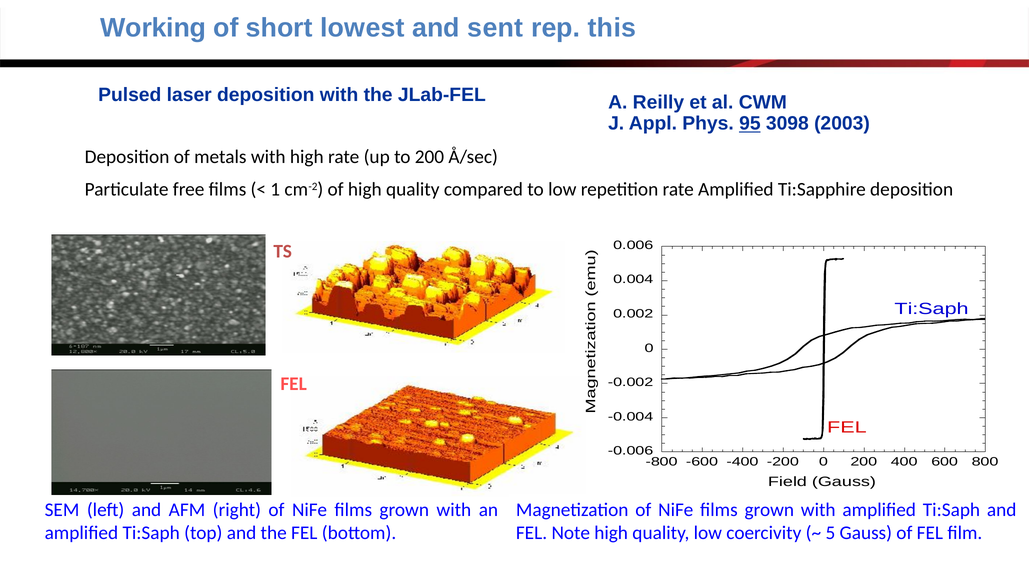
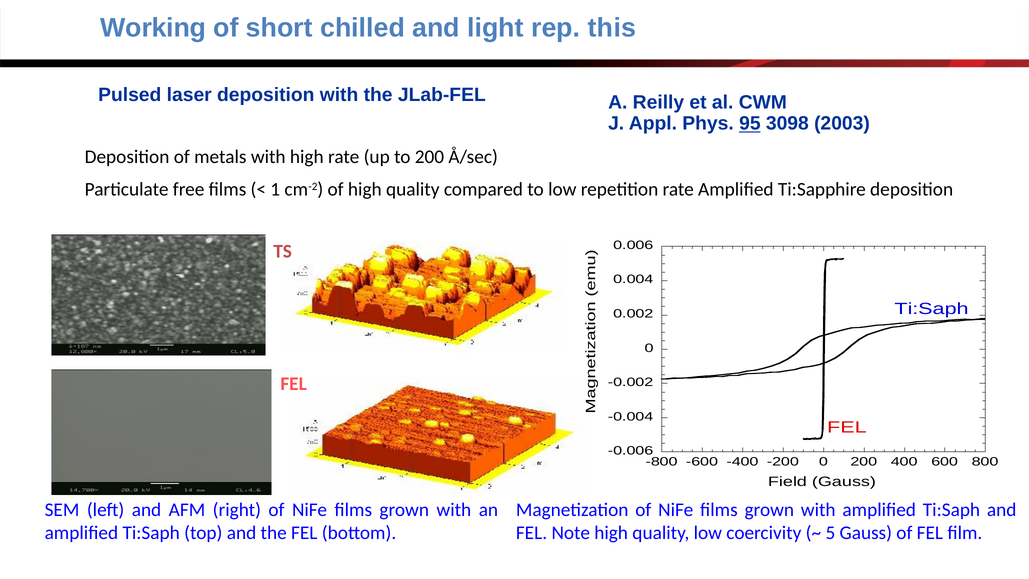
lowest: lowest -> chilled (363, 28)
sent: sent -> light (495, 28)
